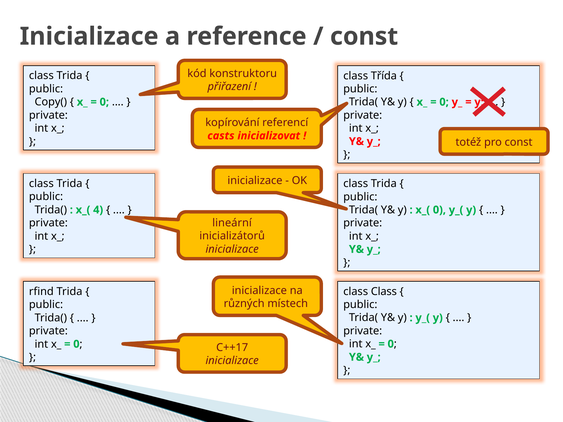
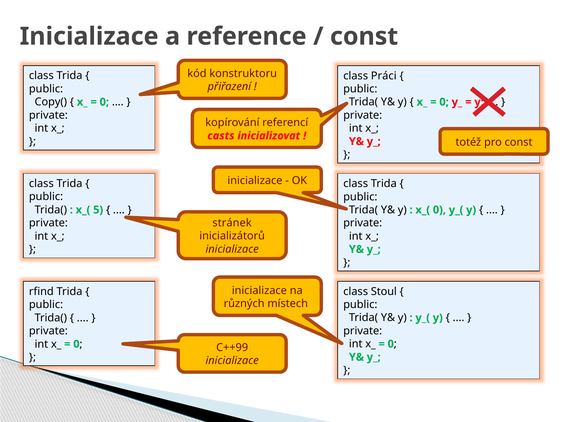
Třída: Třída -> Práci (384, 76)
4: 4 -> 5 (98, 210)
lineární: lineární -> stránek (232, 223)
class Class: Class -> Stoul (384, 292)
C++17: C++17 -> C++99 (232, 348)
